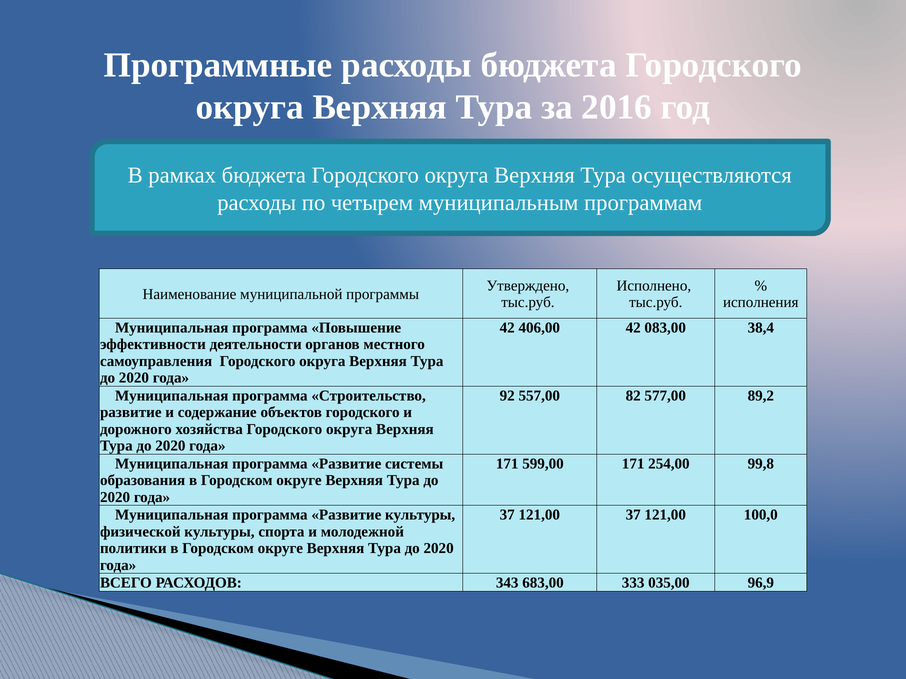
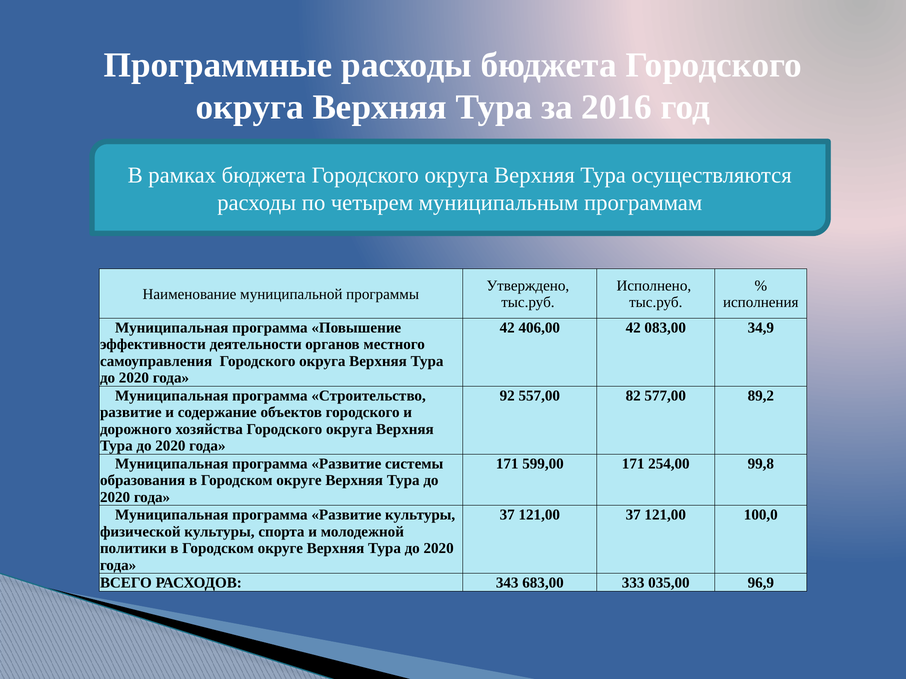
38,4: 38,4 -> 34,9 (761, 328)
